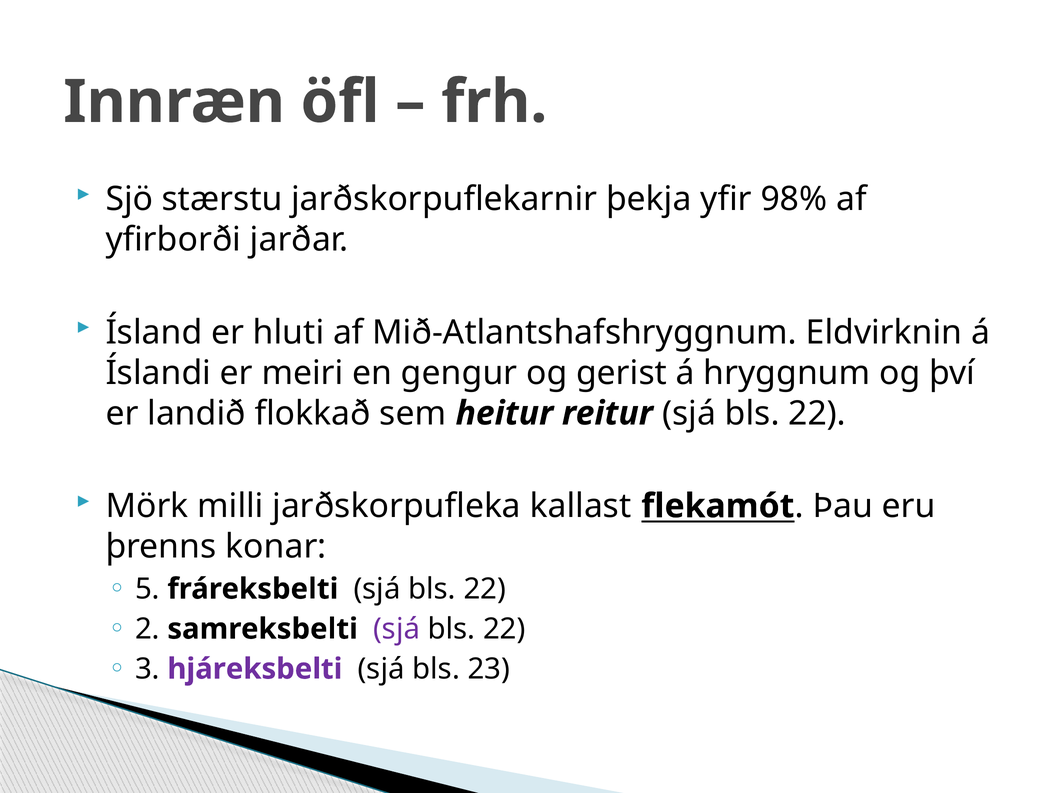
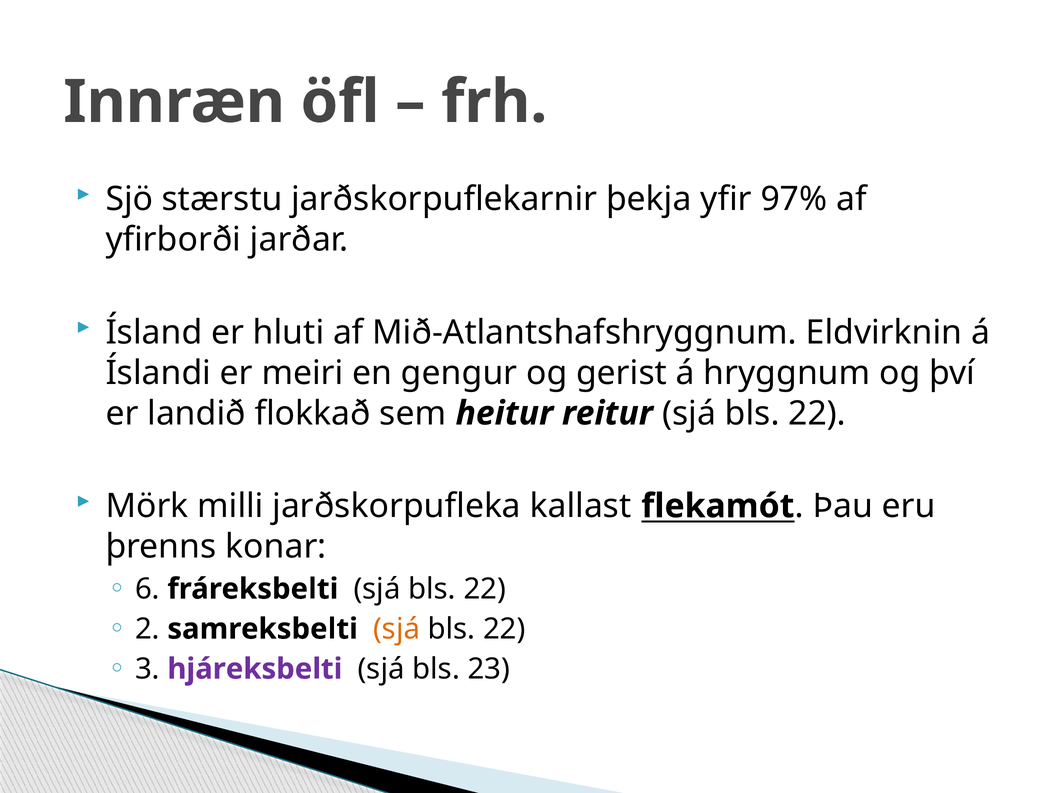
98%: 98% -> 97% (794, 199)
5: 5 -> 6 (147, 589)
sjá colour: purple -> orange (397, 629)
